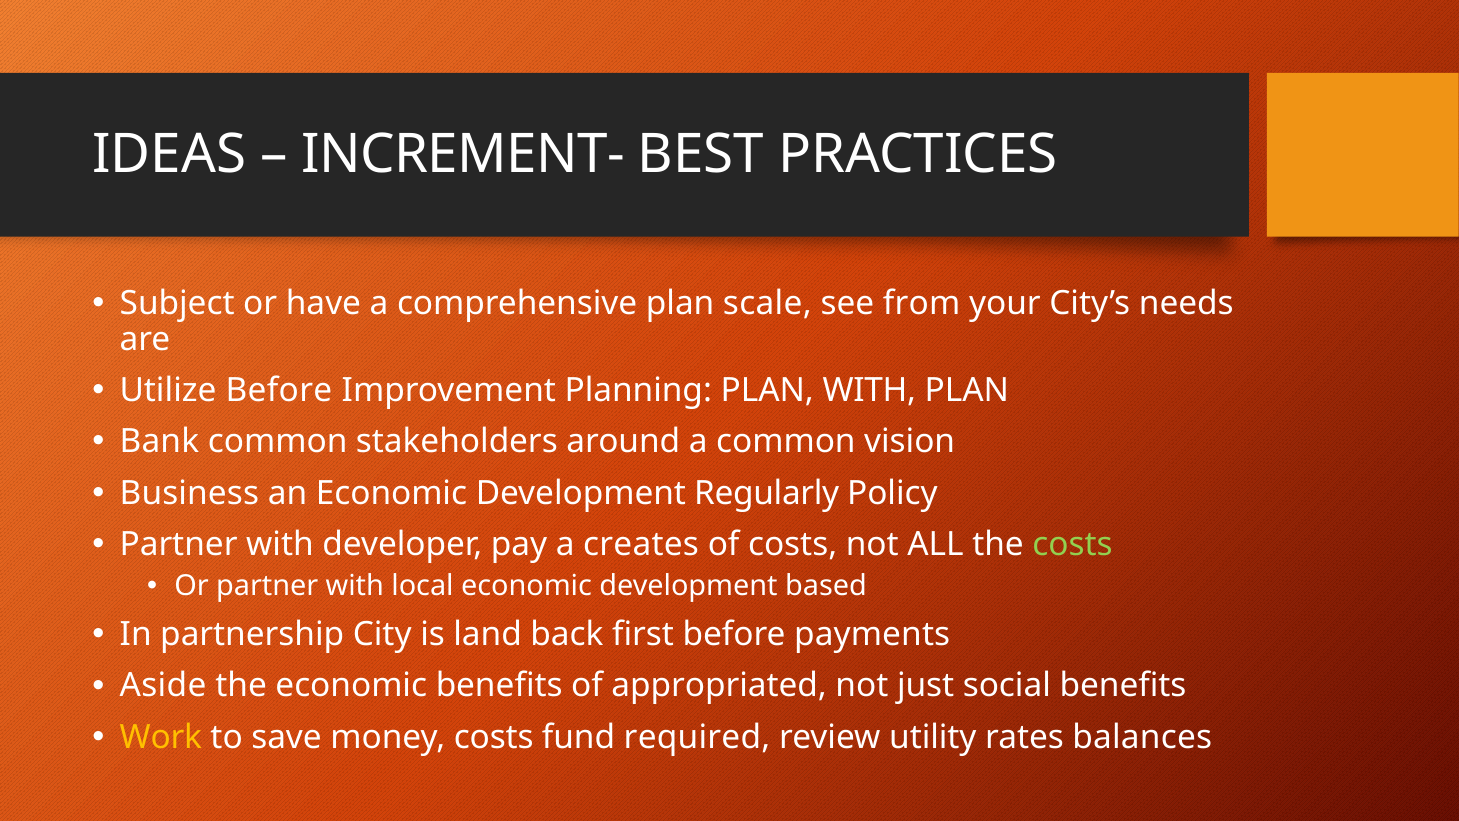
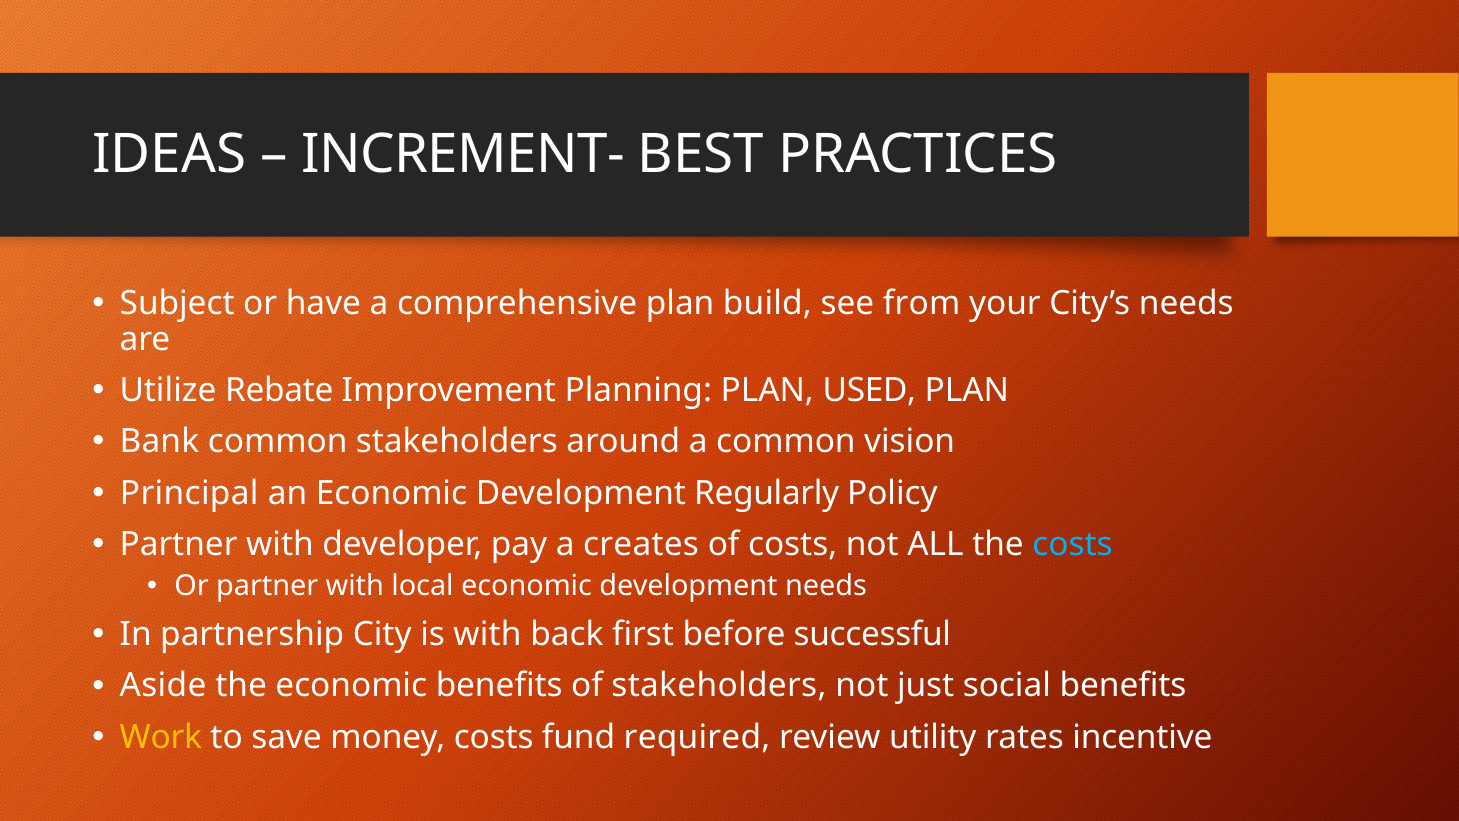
scale: scale -> build (767, 303)
Utilize Before: Before -> Rebate (279, 390)
PLAN WITH: WITH -> USED (869, 390)
Business: Business -> Principal (189, 493)
costs colour: light green -> light blue (1073, 544)
development based: based -> needs (826, 586)
is land: land -> with (488, 634)
payments: payments -> successful (872, 634)
of appropriated: appropriated -> stakeholders (719, 686)
balances: balances -> incentive (1142, 737)
